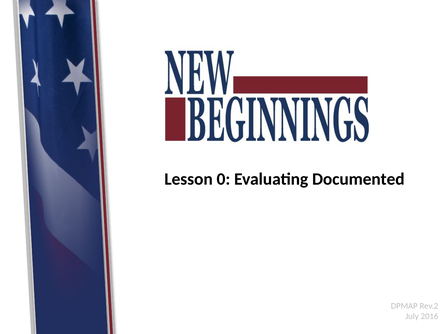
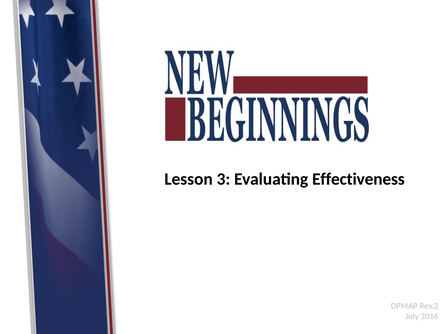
0: 0 -> 3 (223, 180)
Documented: Documented -> Effectiveness (358, 180)
